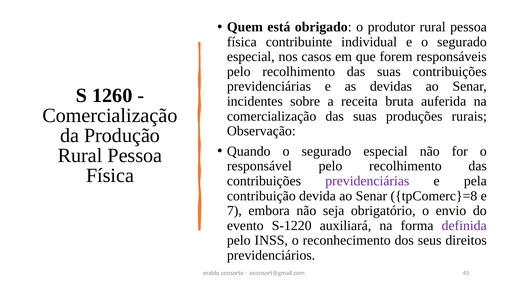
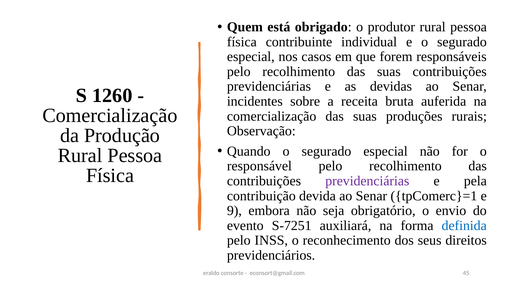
tpComerc}=8: tpComerc}=8 -> tpComerc}=1 (434, 196)
7: 7 -> 9 (234, 210)
S-1220: S-1220 -> S-7251 (292, 225)
definida colour: purple -> blue (464, 225)
